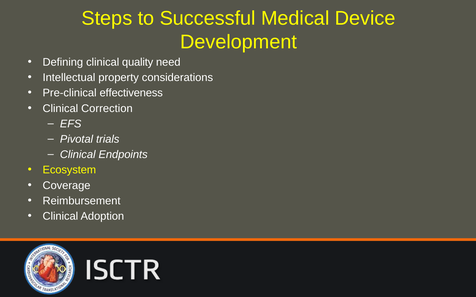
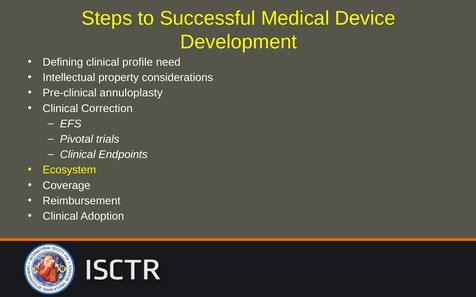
quality: quality -> profile (138, 62)
effectiveness: effectiveness -> annuloplasty (131, 93)
